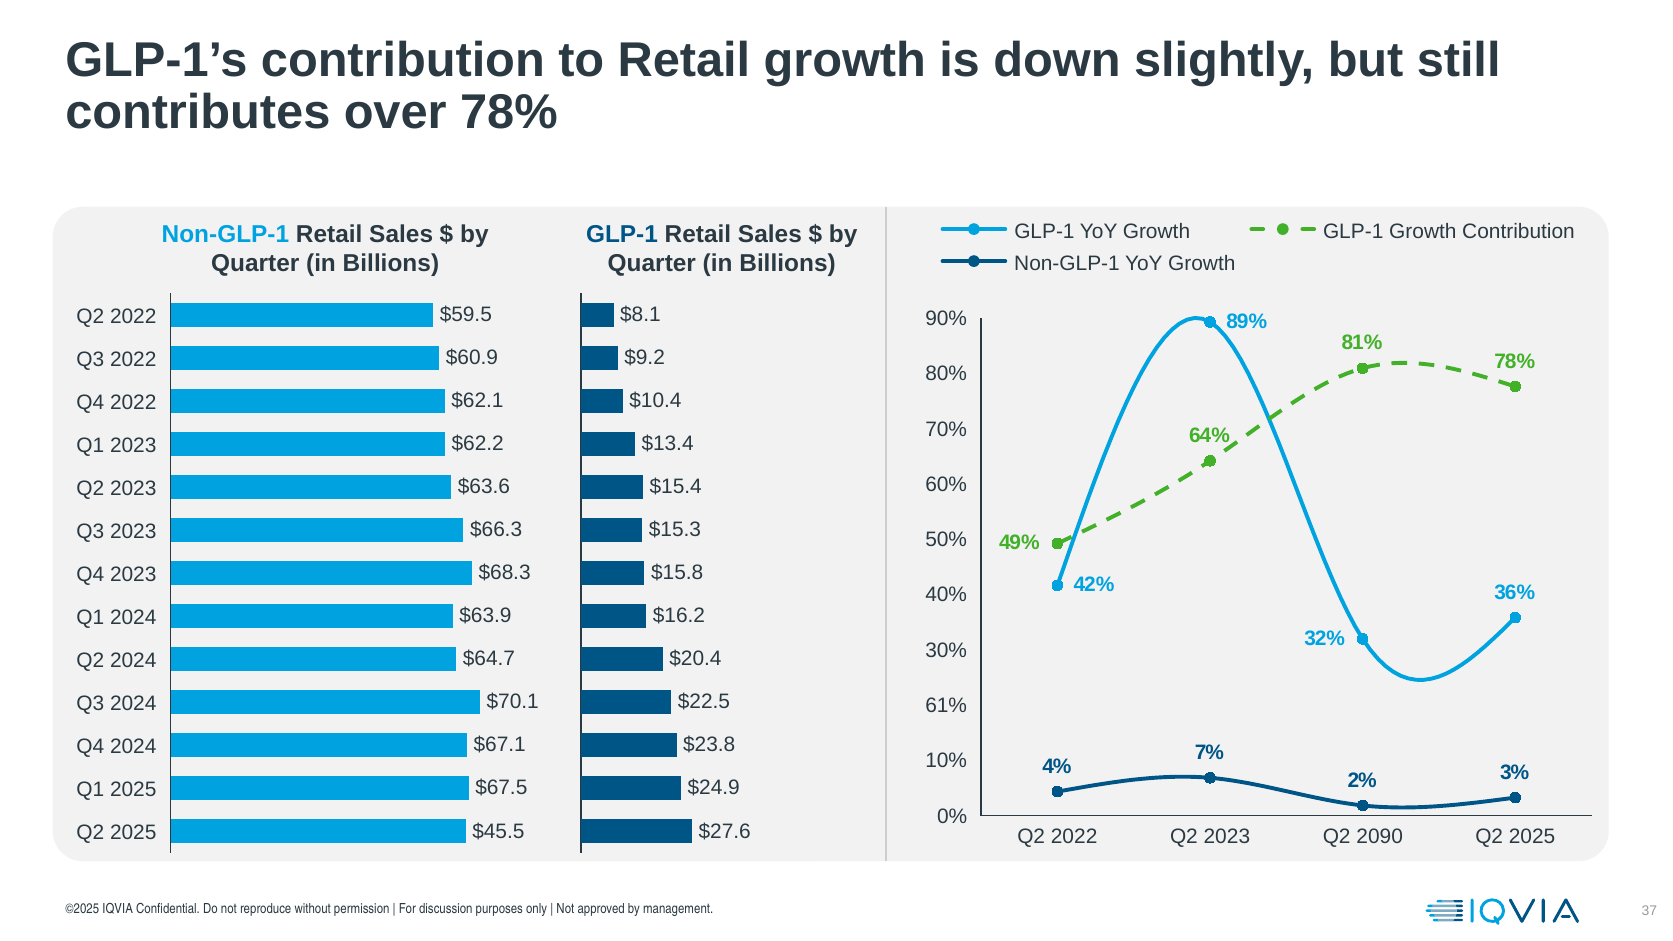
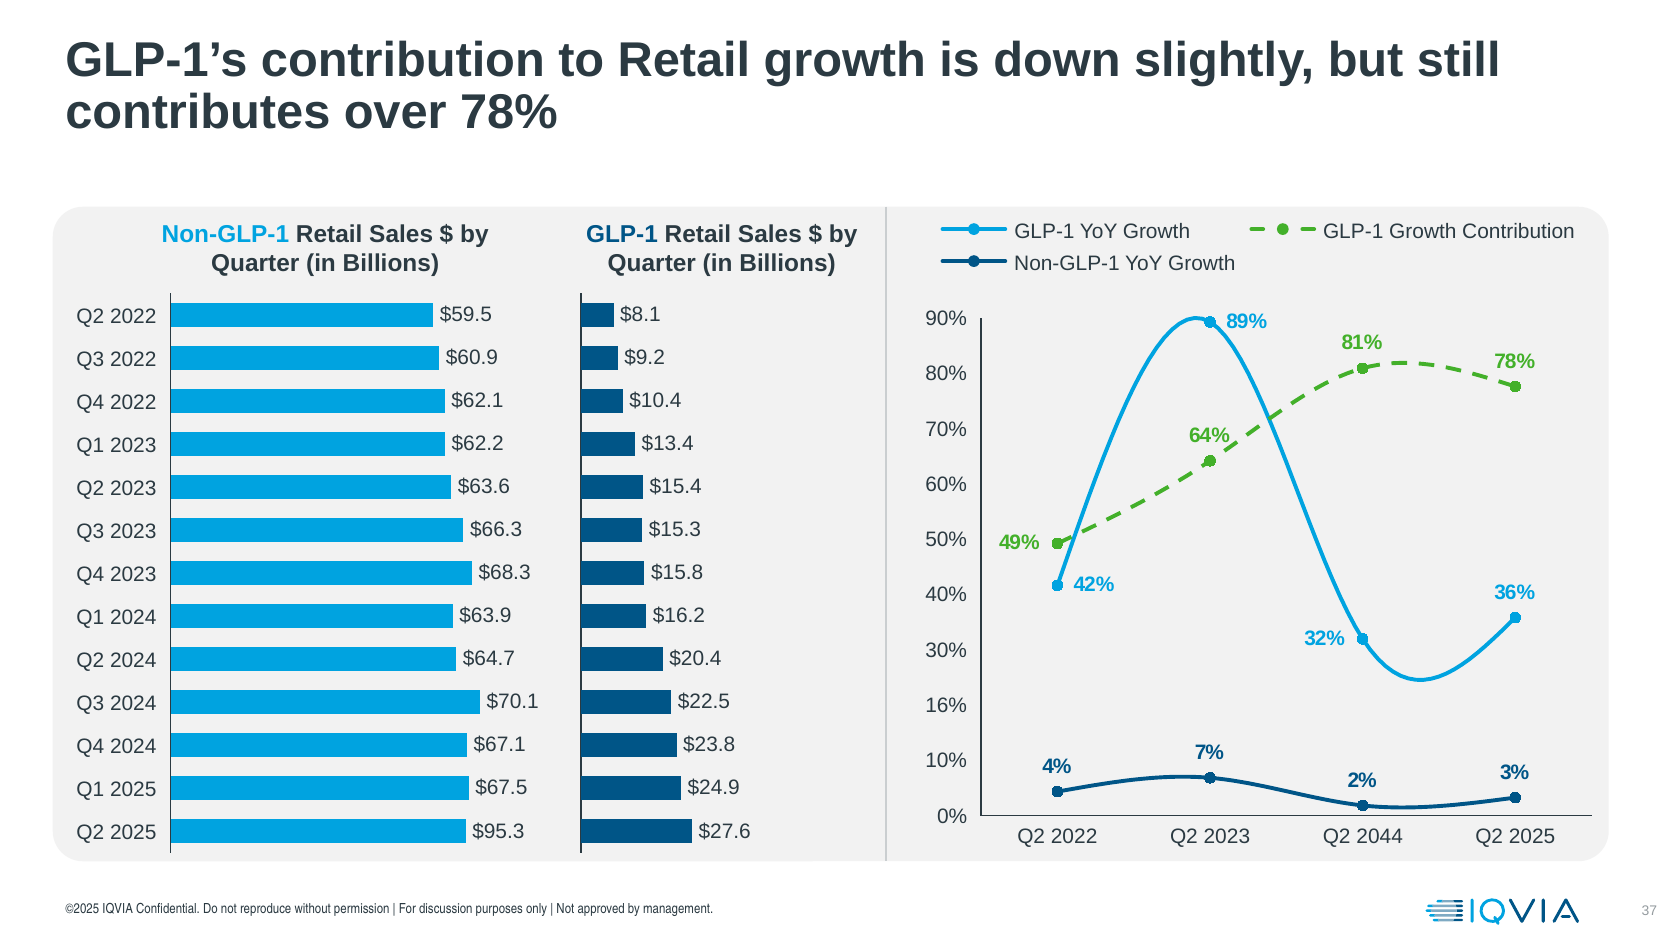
61%: 61% -> 16% (946, 706)
$45.5: $45.5 -> $95.3 (498, 831)
2090: 2090 -> 2044 (1380, 837)
